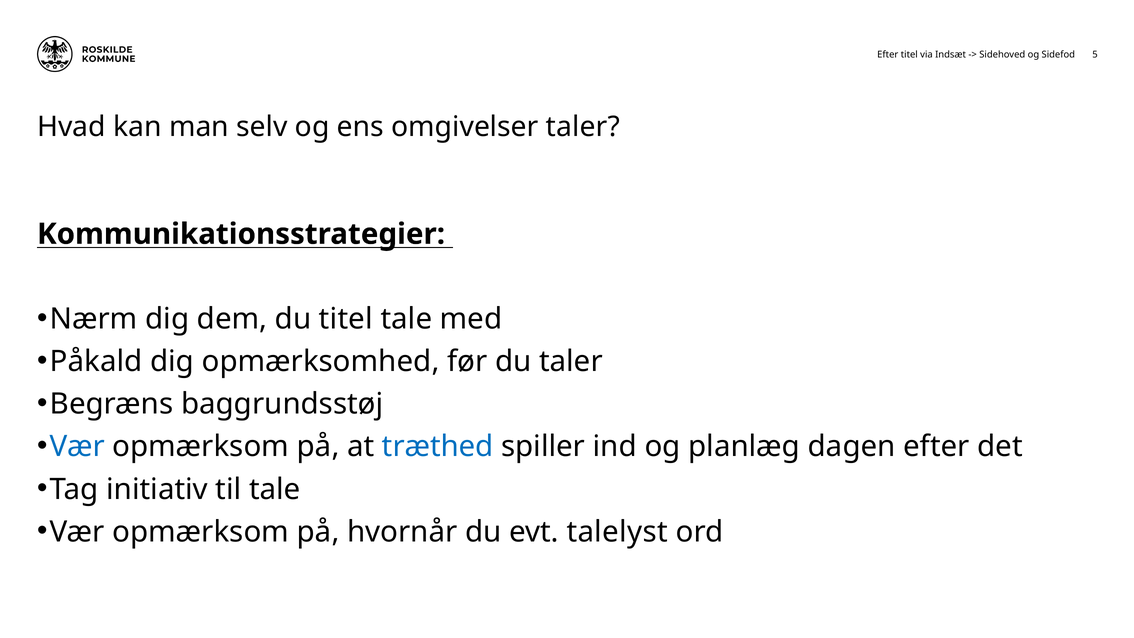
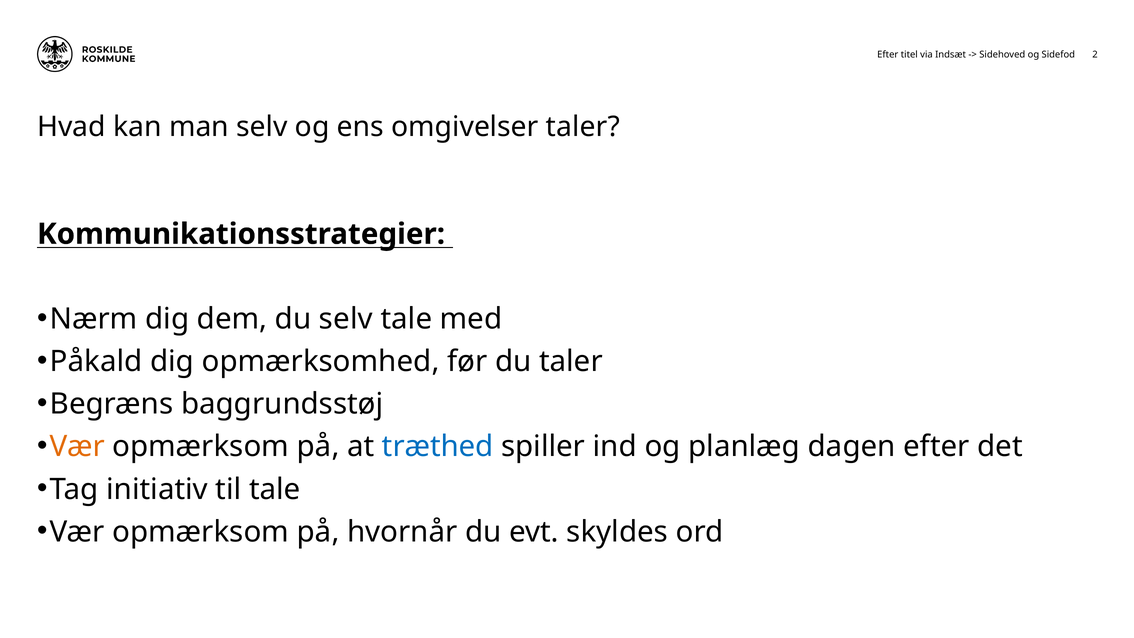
5: 5 -> 2 (1095, 54)
du titel: titel -> selv (346, 319)
Vær colour: blue -> orange (77, 447)
talelyst: talelyst -> skyldes (617, 532)
